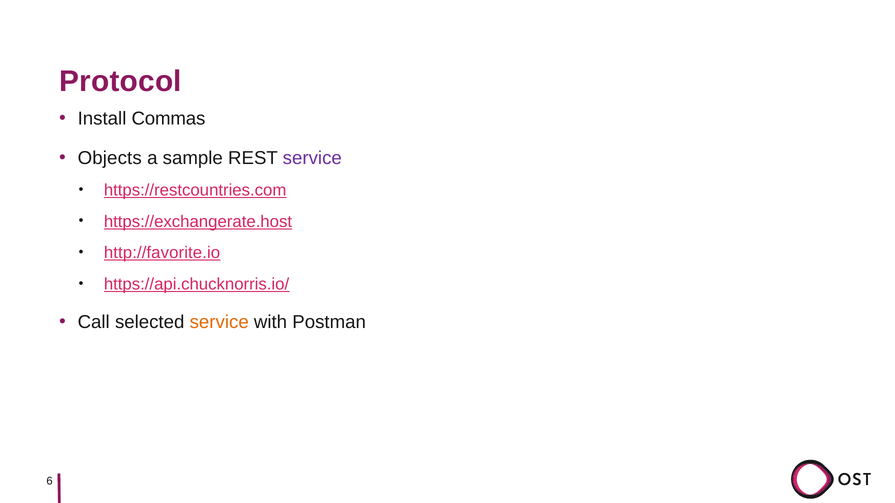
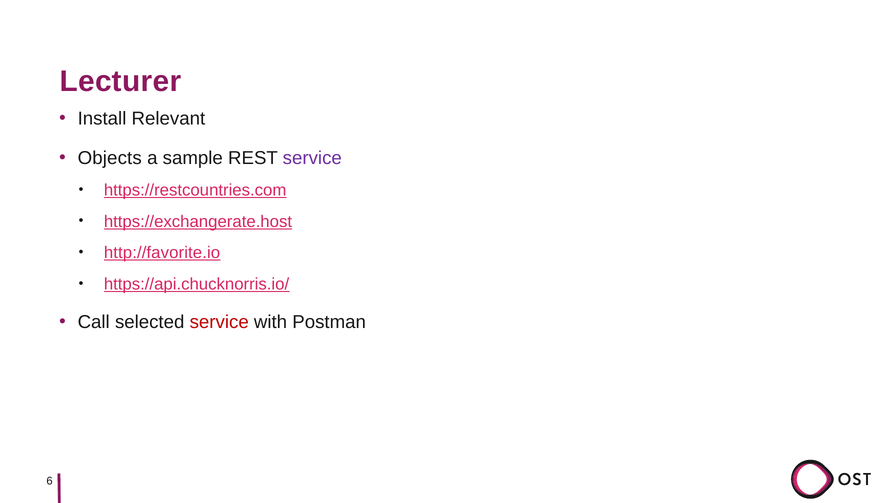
Protocol: Protocol -> Lecturer (120, 82)
Commas: Commas -> Relevant (168, 119)
service colour: orange -> red (219, 322)
